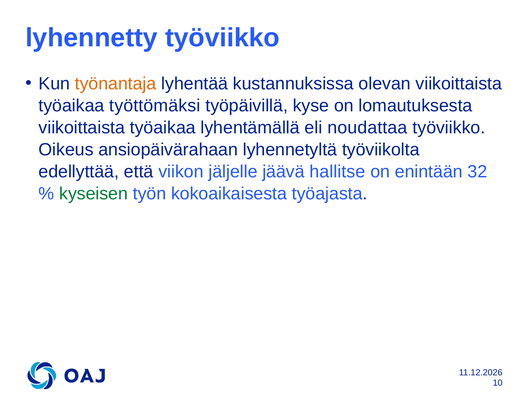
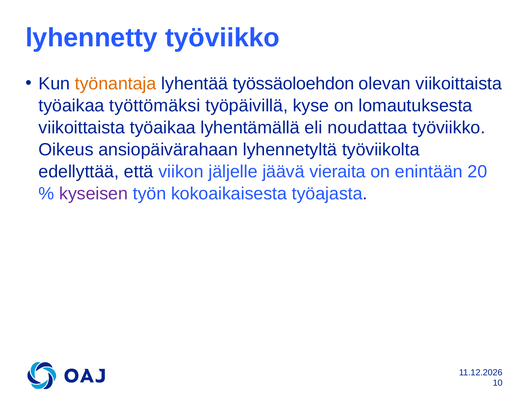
kustannuksissa: kustannuksissa -> työssäoloehdon (293, 84)
hallitse: hallitse -> vieraita (338, 172)
32: 32 -> 20 (477, 172)
kyseisen colour: green -> purple (94, 194)
